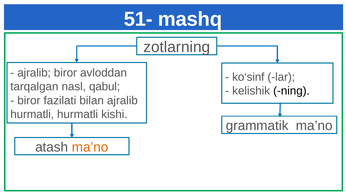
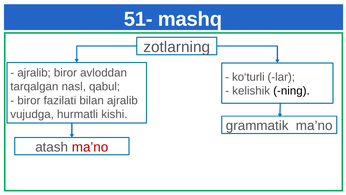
ko‘sinf: ko‘sinf -> ko‘turli (248, 77)
hurmatli: hurmatli -> vujudga (32, 114)
ma’no colour: orange -> red (90, 147)
